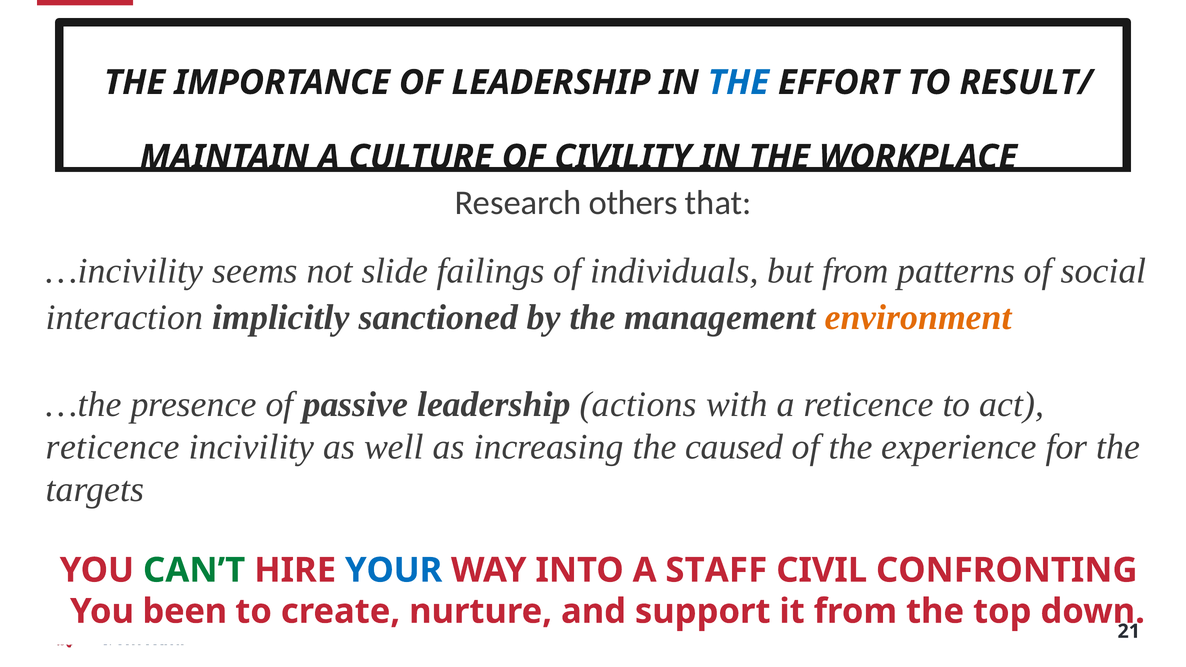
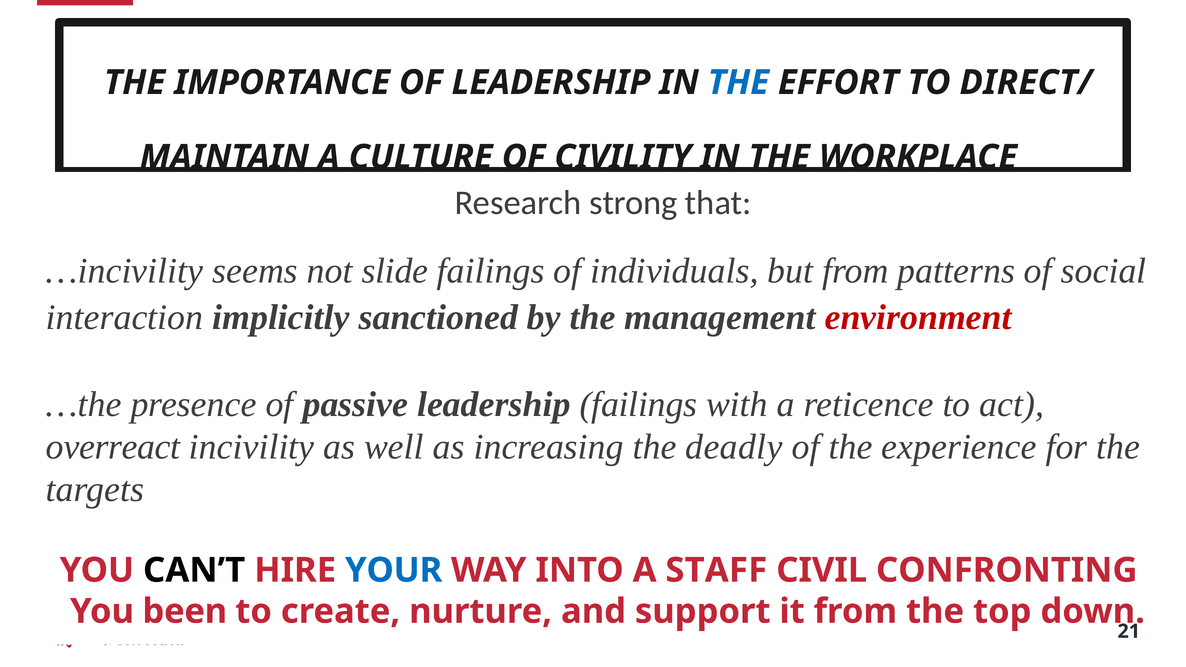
RESULT/: RESULT/ -> DIRECT/ (1026, 83)
others: others -> strong (633, 203)
environment colour: orange -> red (918, 317)
leadership actions: actions -> failings (638, 404)
reticence: reticence -> overreact (113, 447)
caused: caused -> deadly (734, 447)
CAN’T colour: green -> black (194, 571)
